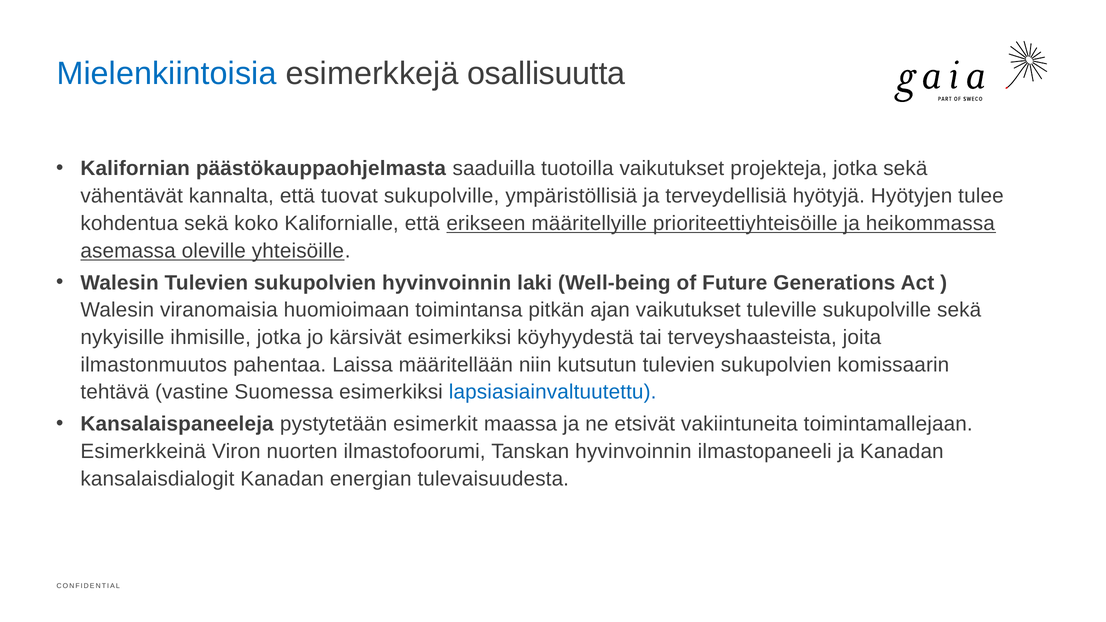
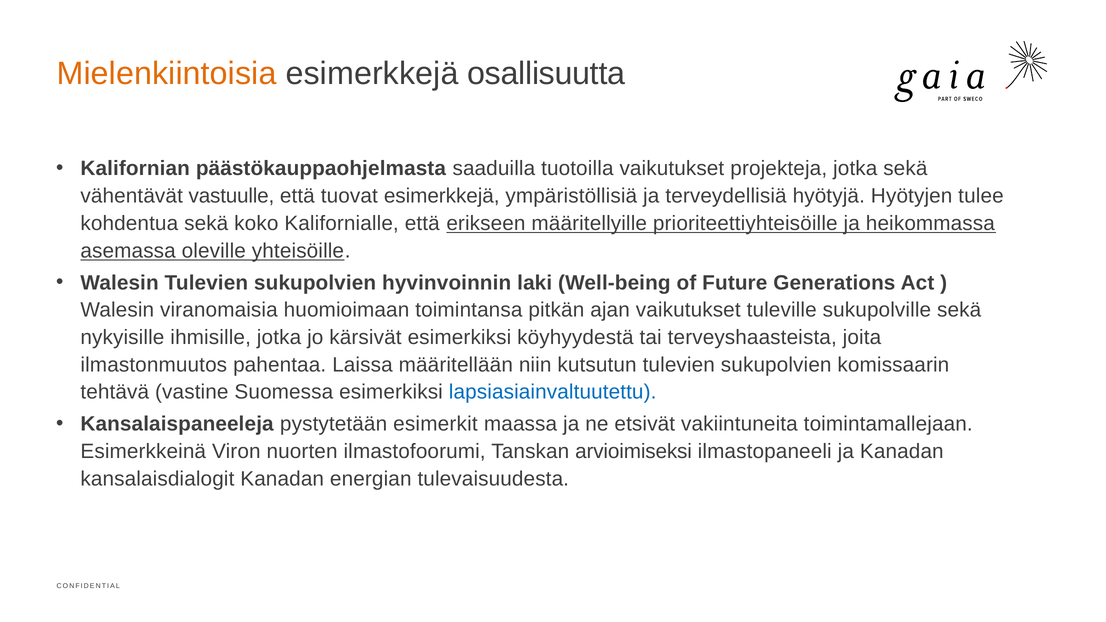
Mielenkiintoisia colour: blue -> orange (167, 74)
kannalta: kannalta -> vastuulle (231, 196)
tuovat sukupolville: sukupolville -> esimerkkejä (442, 196)
Tanskan hyvinvoinnin: hyvinvoinnin -> arvioimiseksi (634, 452)
